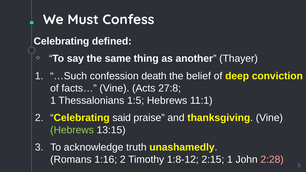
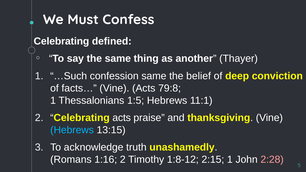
confession death: death -> same (154, 76)
27:8: 27:8 -> 79:8 (170, 88)
Celebrating said: said -> acts (122, 118)
Hebrews colour: light green -> light blue (72, 130)
